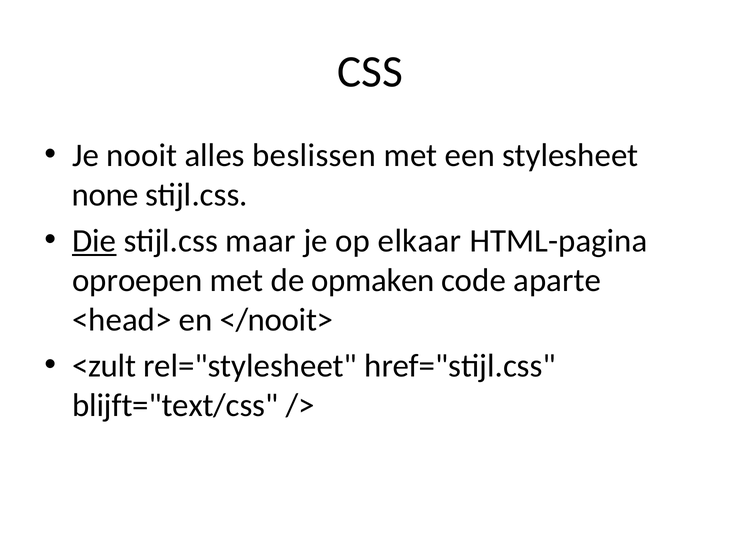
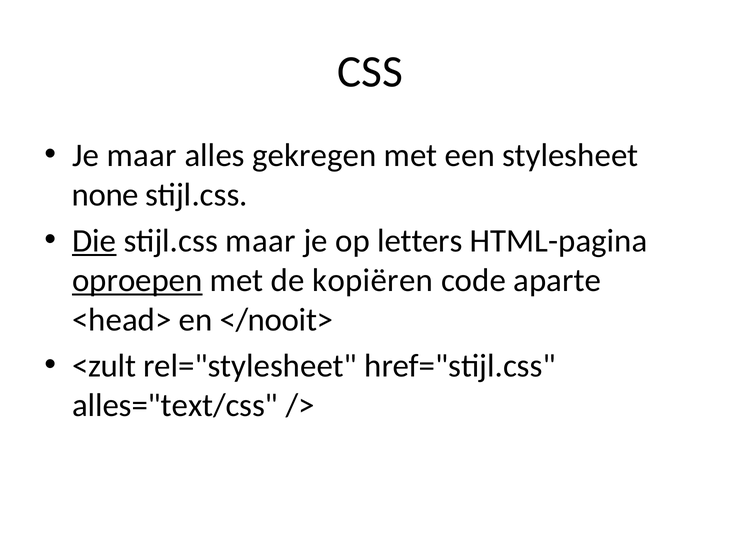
Je nooit: nooit -> maar (142, 155)
beslissen: beslissen -> gekregen (314, 155)
elkaar: elkaar -> letters (420, 241)
oproepen underline: none -> present (137, 280)
opmaken: opmaken -> kopiëren (373, 280)
blijft="text/css: blijft="text/css -> alles="text/css (175, 405)
